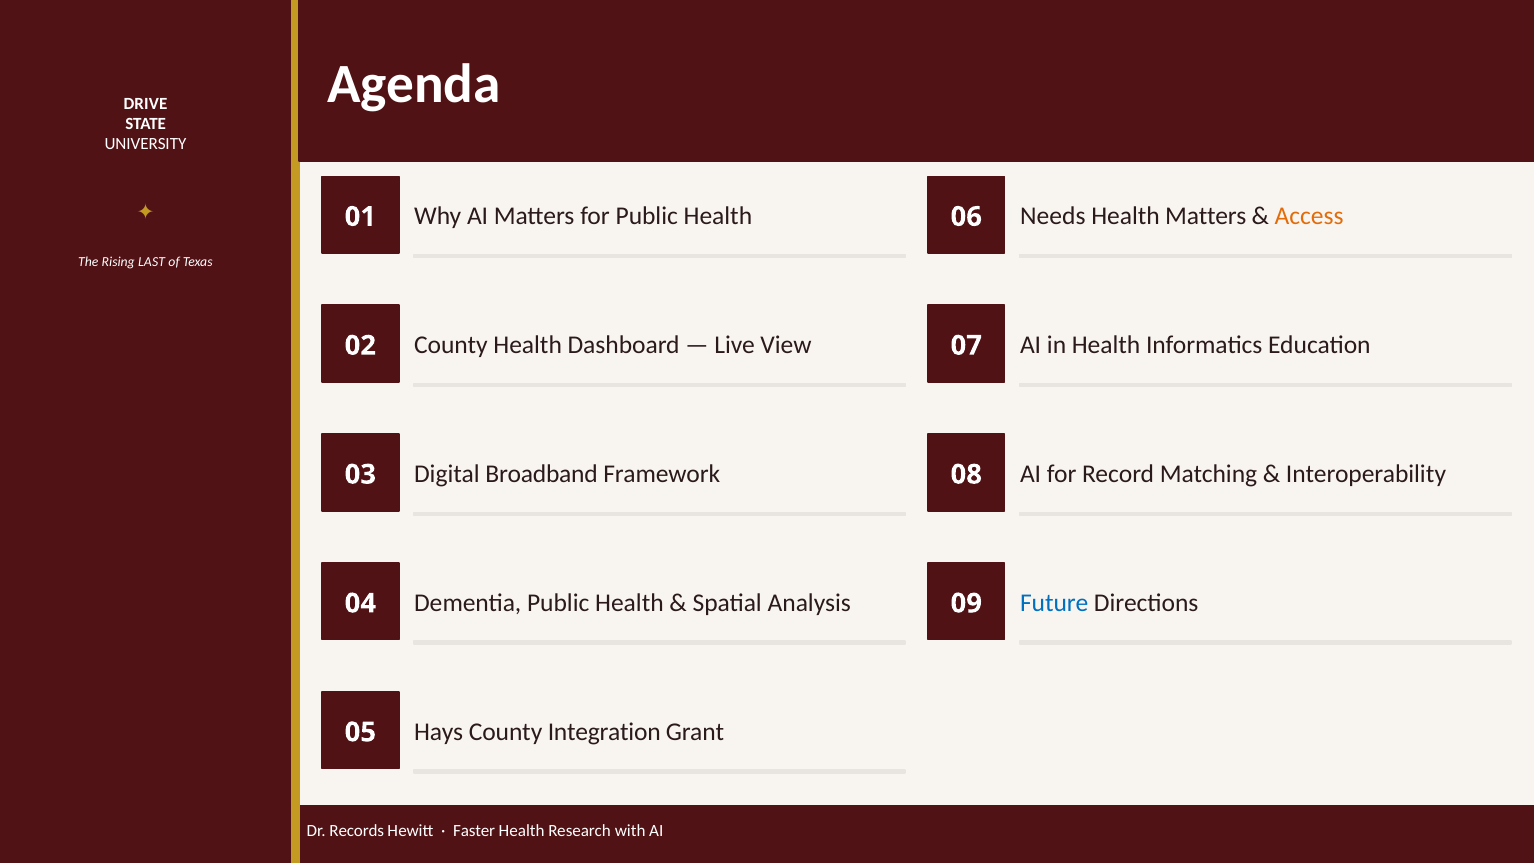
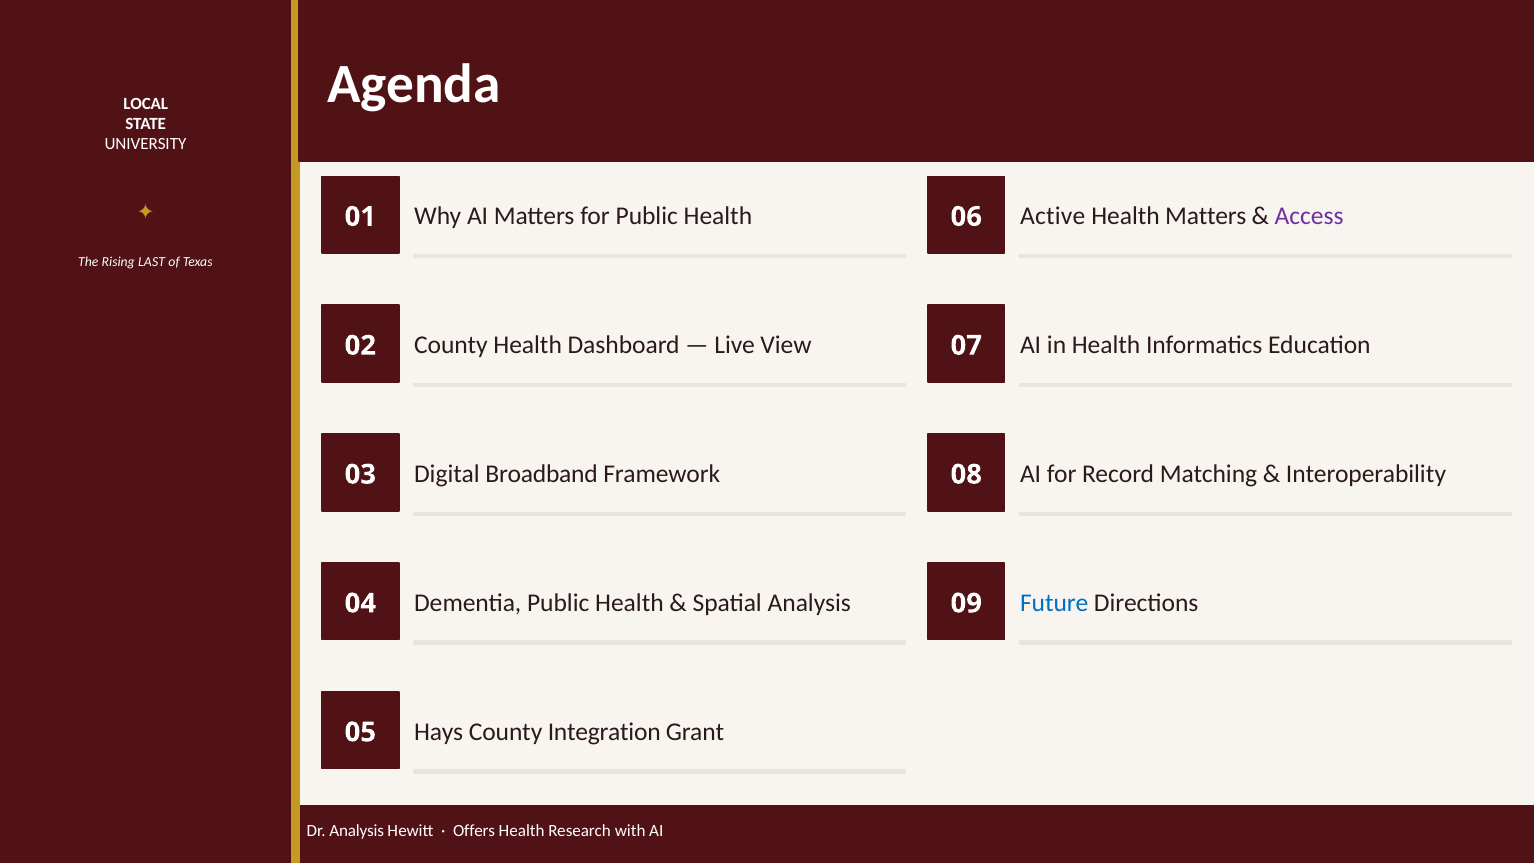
DRIVE: DRIVE -> LOCAL (146, 103)
Needs: Needs -> Active (1053, 216)
Access colour: orange -> purple (1309, 216)
Dr Records: Records -> Analysis (357, 831)
Faster: Faster -> Offers (474, 831)
